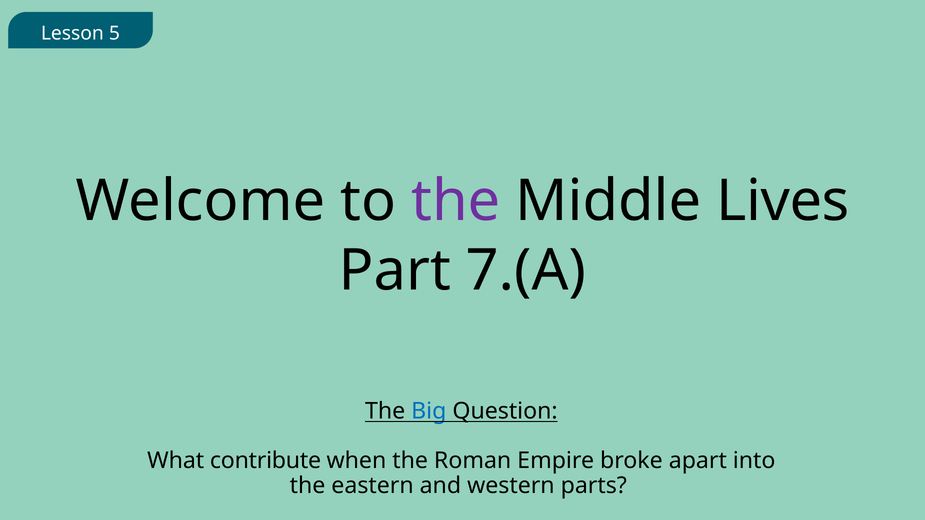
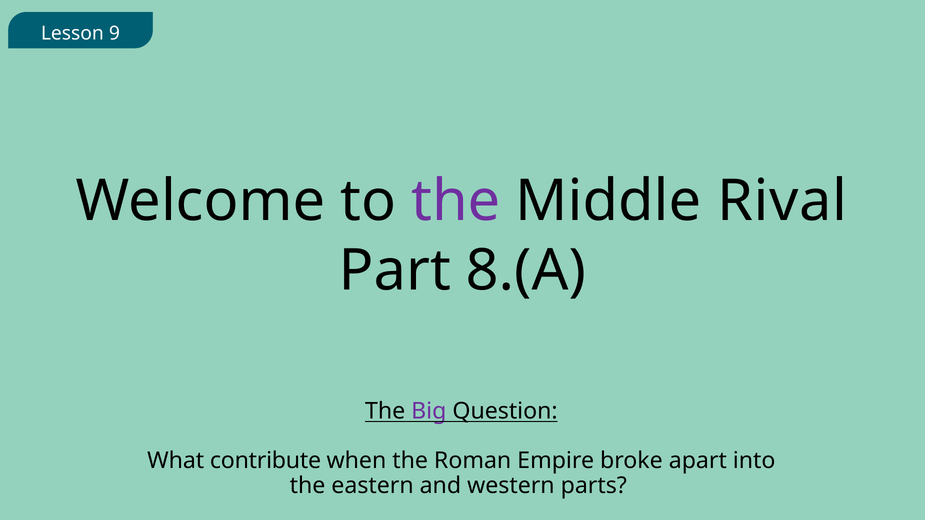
5: 5 -> 9 (114, 34)
Lives: Lives -> Rival (782, 201)
7.(A: 7.(A -> 8.(A (526, 271)
Big colour: blue -> purple (429, 411)
